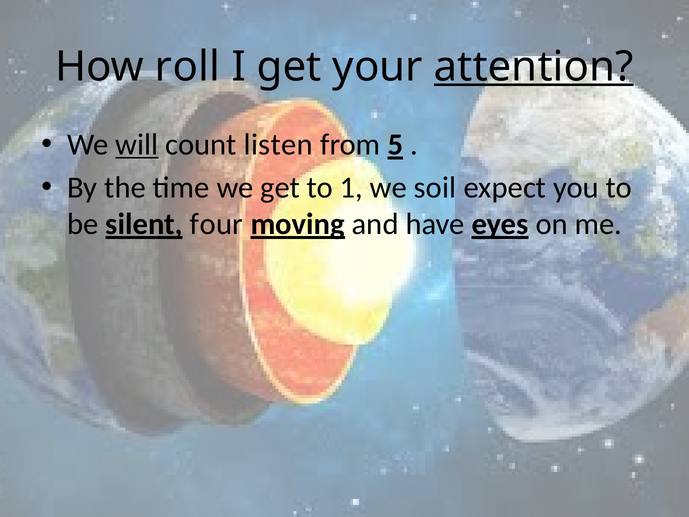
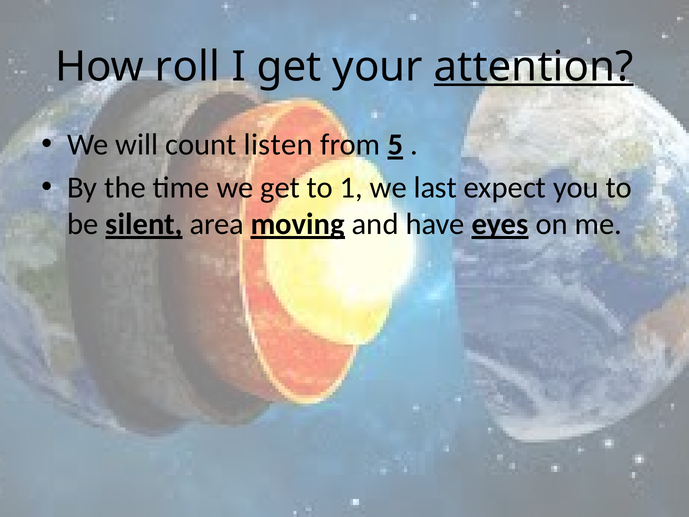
will underline: present -> none (137, 145)
soil: soil -> last (435, 187)
four: four -> area (217, 224)
